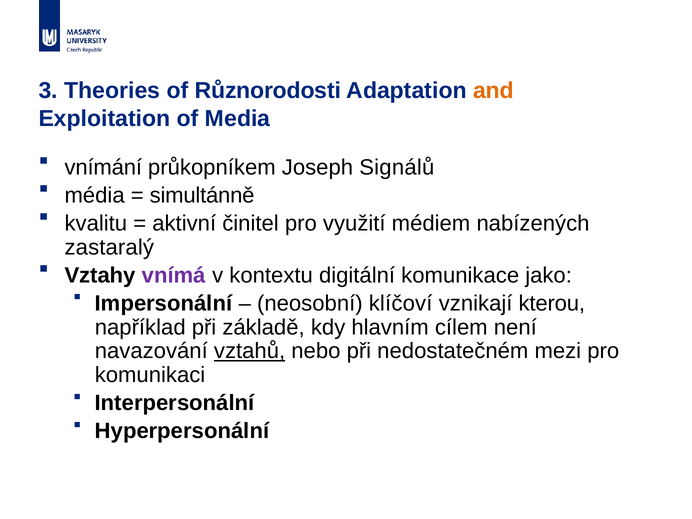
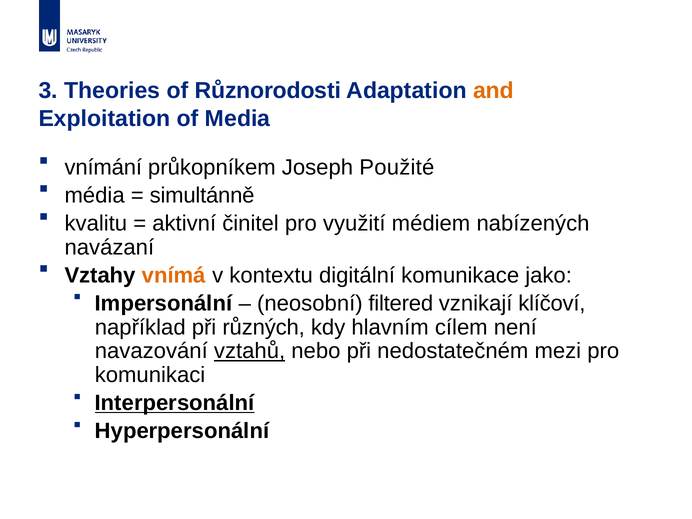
Signálů: Signálů -> Použité (397, 168)
zastaralý: zastaralý -> navázaní (109, 247)
vnímá colour: purple -> orange (174, 275)
klíčoví: klíčoví -> filtered (401, 303)
kterou: kterou -> klíčoví (552, 303)
základě: základě -> různých (264, 327)
Interpersonální underline: none -> present (175, 403)
